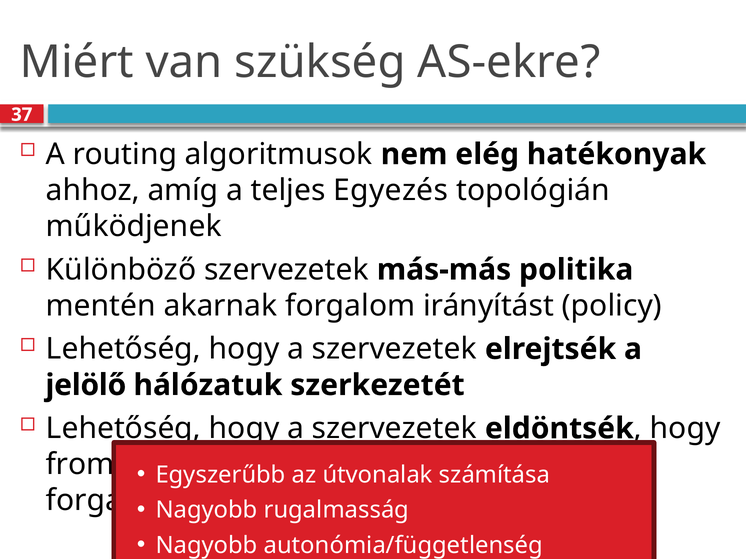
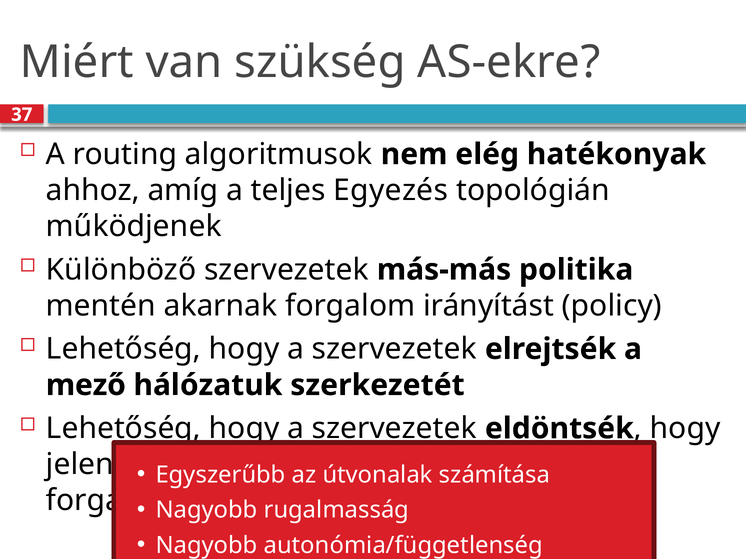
jelölő: jelölő -> mező (86, 385)
from: from -> jelen (80, 465)
